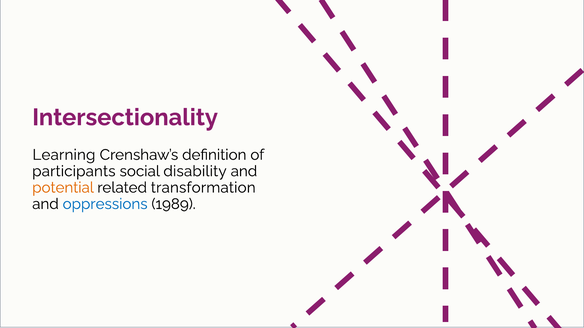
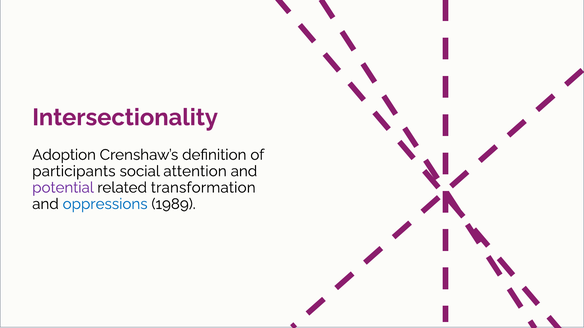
Learning: Learning -> Adoption (64, 155)
disability: disability -> attention (195, 171)
potential colour: orange -> purple (63, 188)
